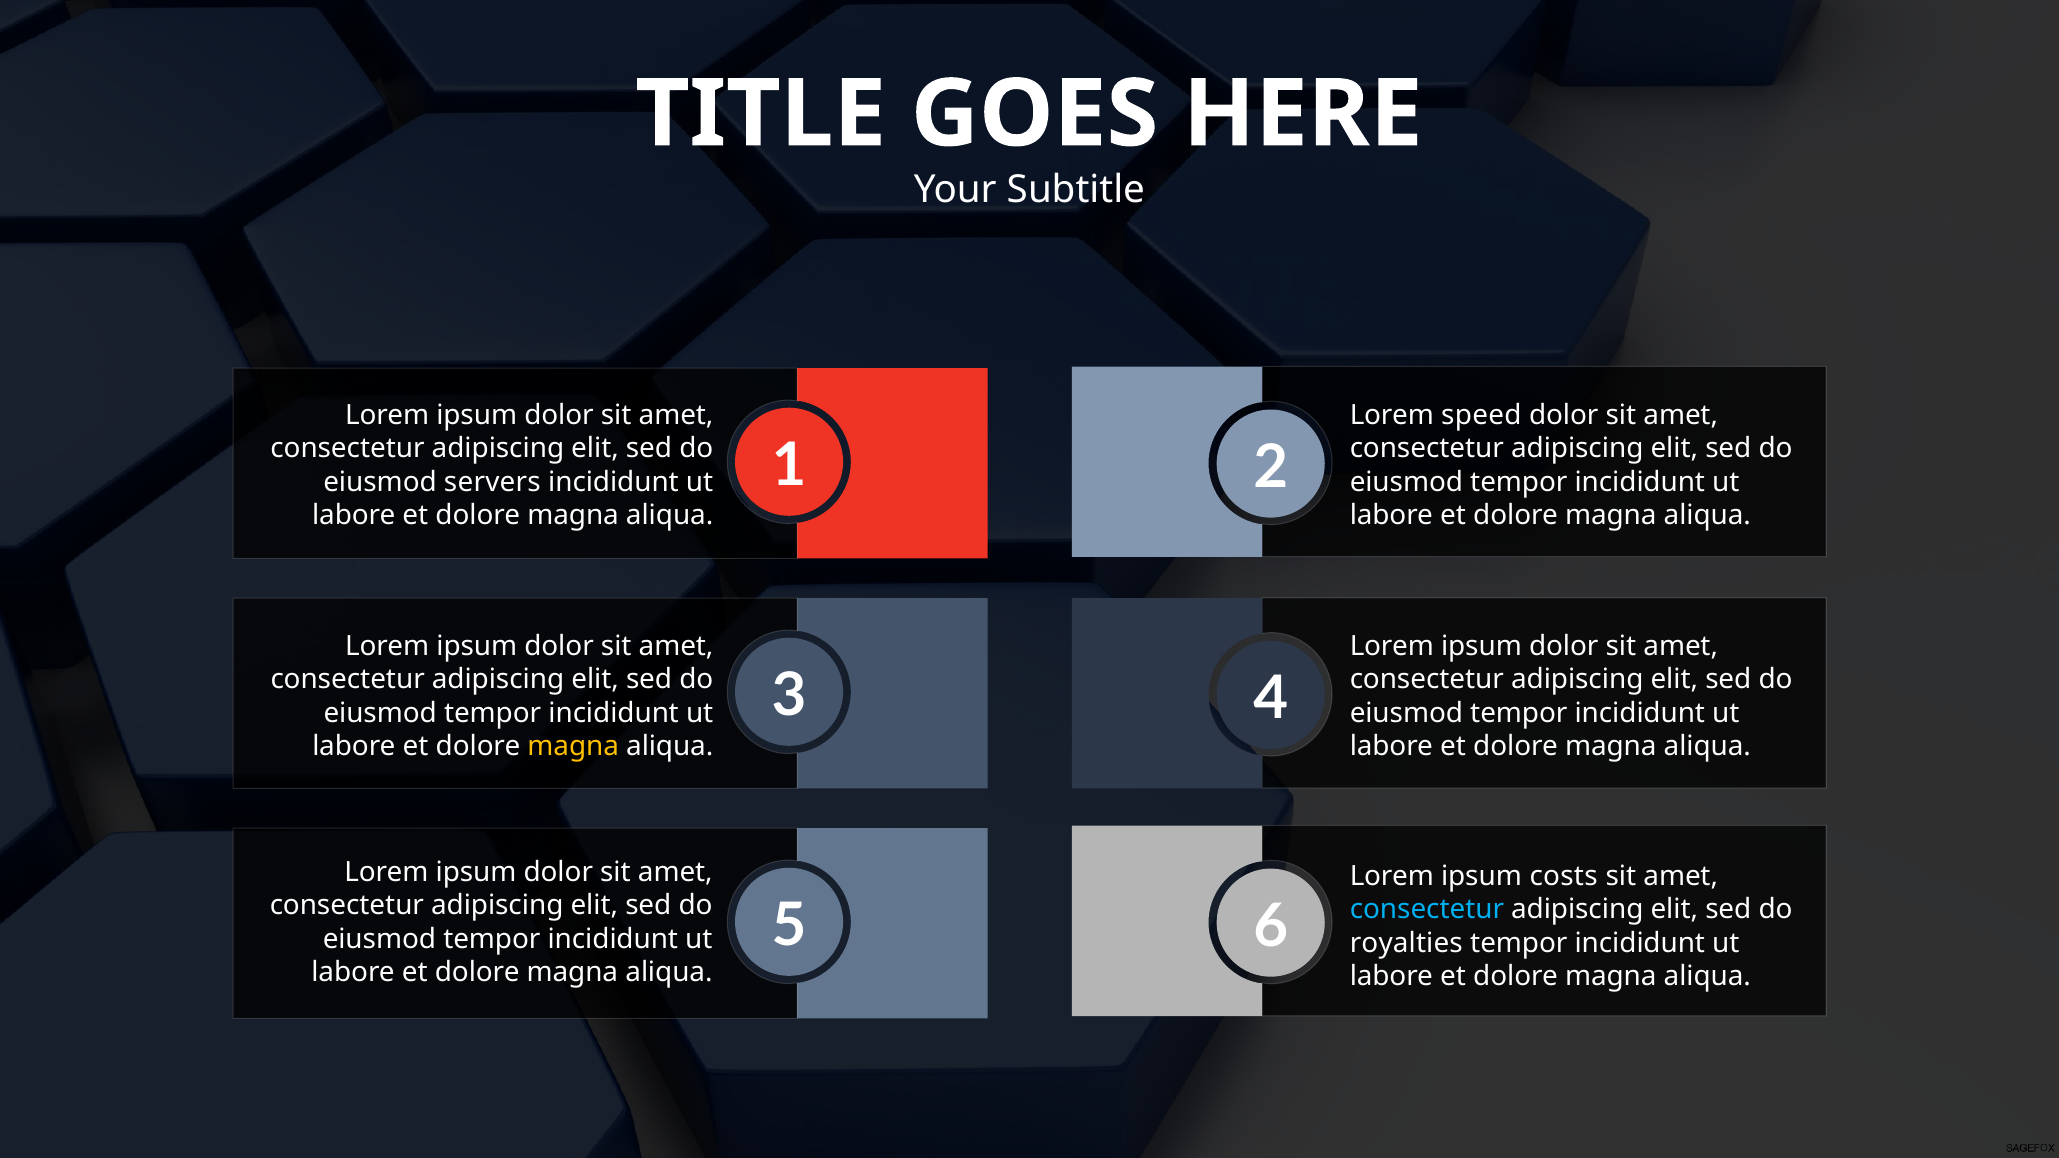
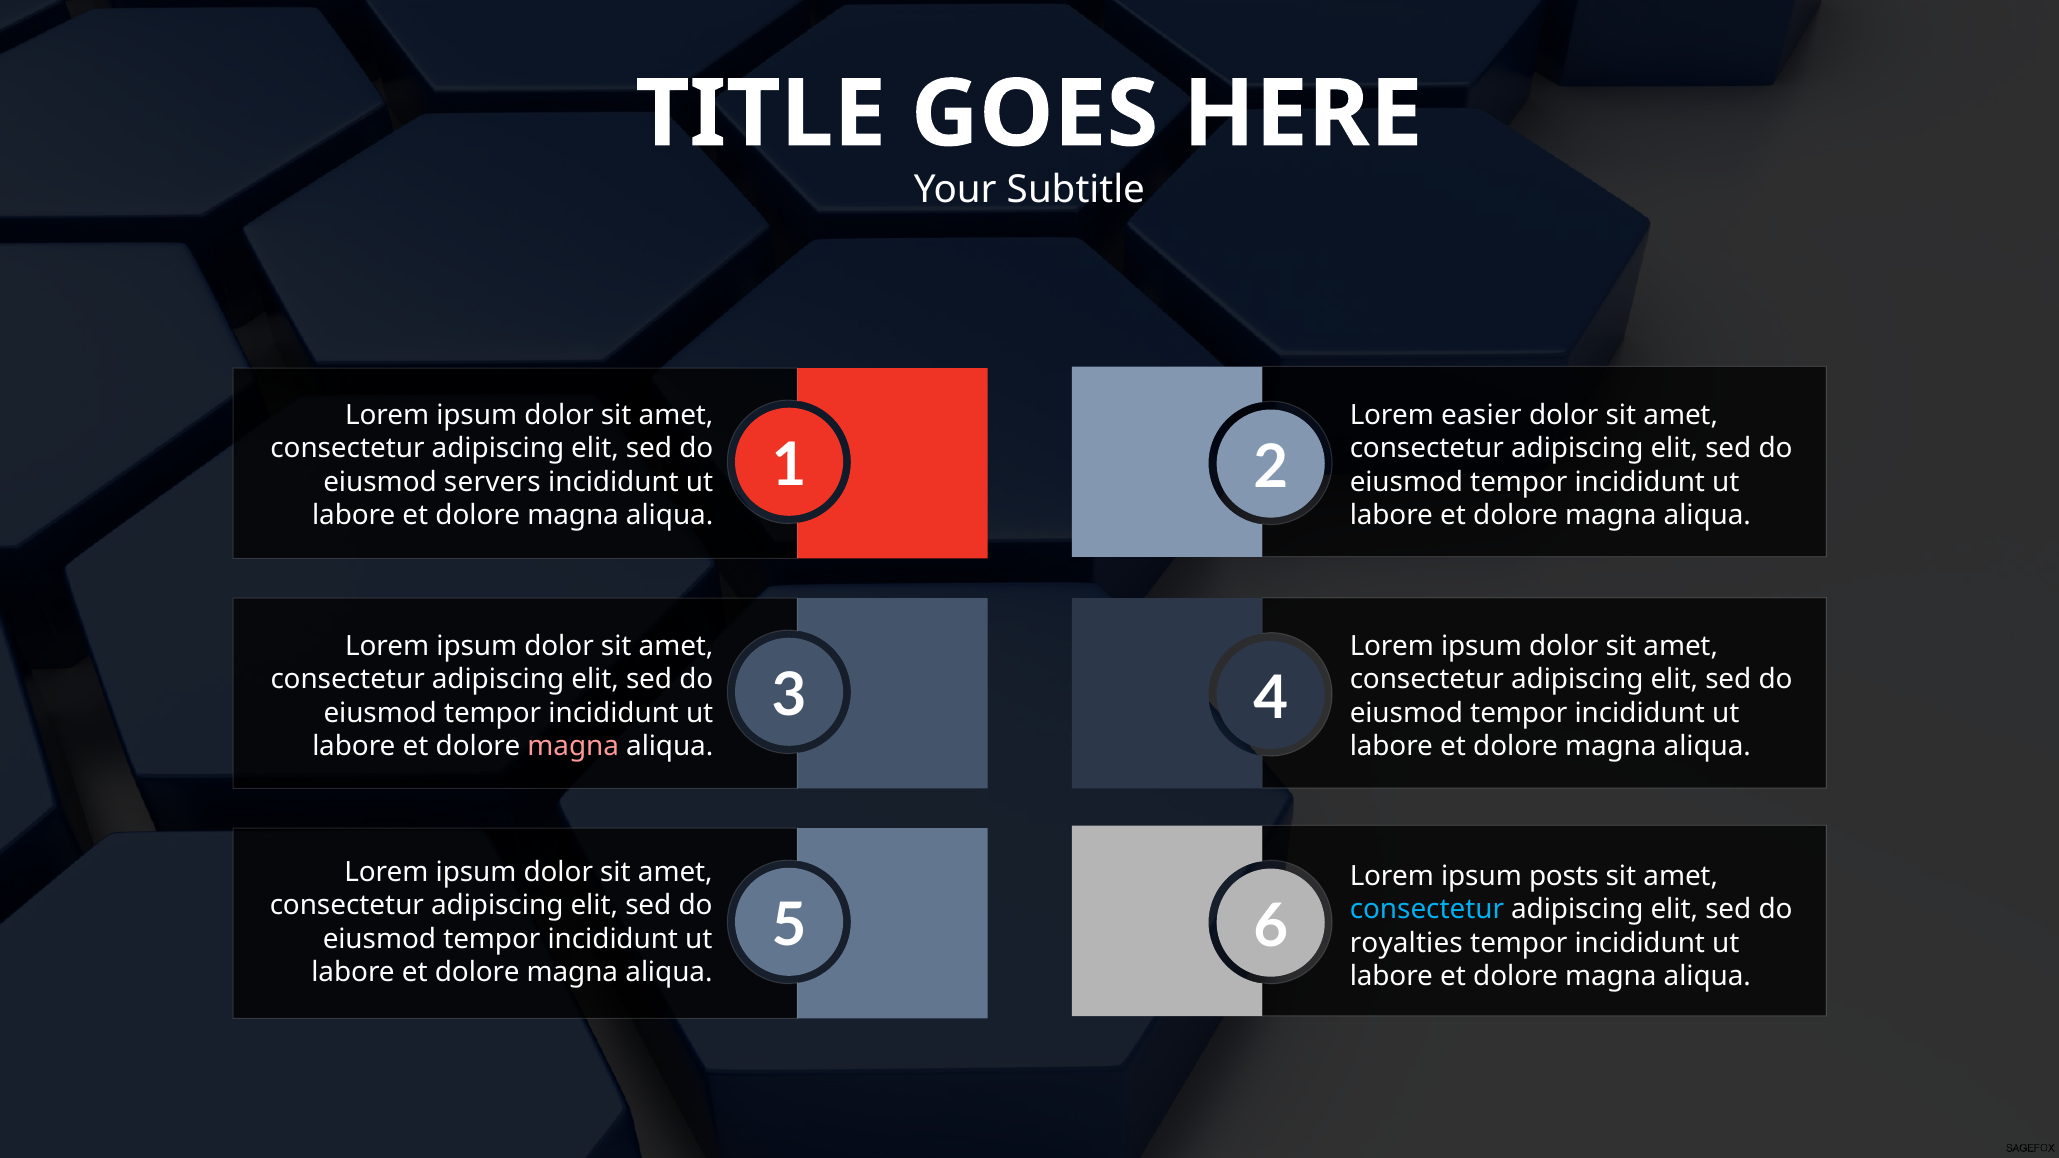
speed: speed -> easier (1481, 415)
magna colour: yellow -> pink (573, 747)
costs: costs -> posts (1564, 876)
